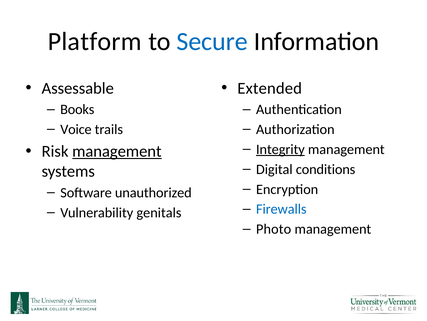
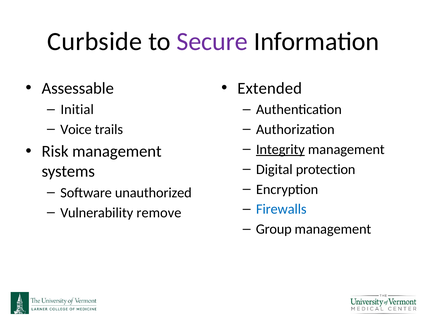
Platform: Platform -> Curbside (95, 41)
Secure colour: blue -> purple (212, 41)
Books: Books -> Initial (77, 109)
management underline: present -> none (117, 151)
conditions: conditions -> protection (326, 169)
genitals: genitals -> remove (159, 212)
Photo: Photo -> Group (274, 229)
